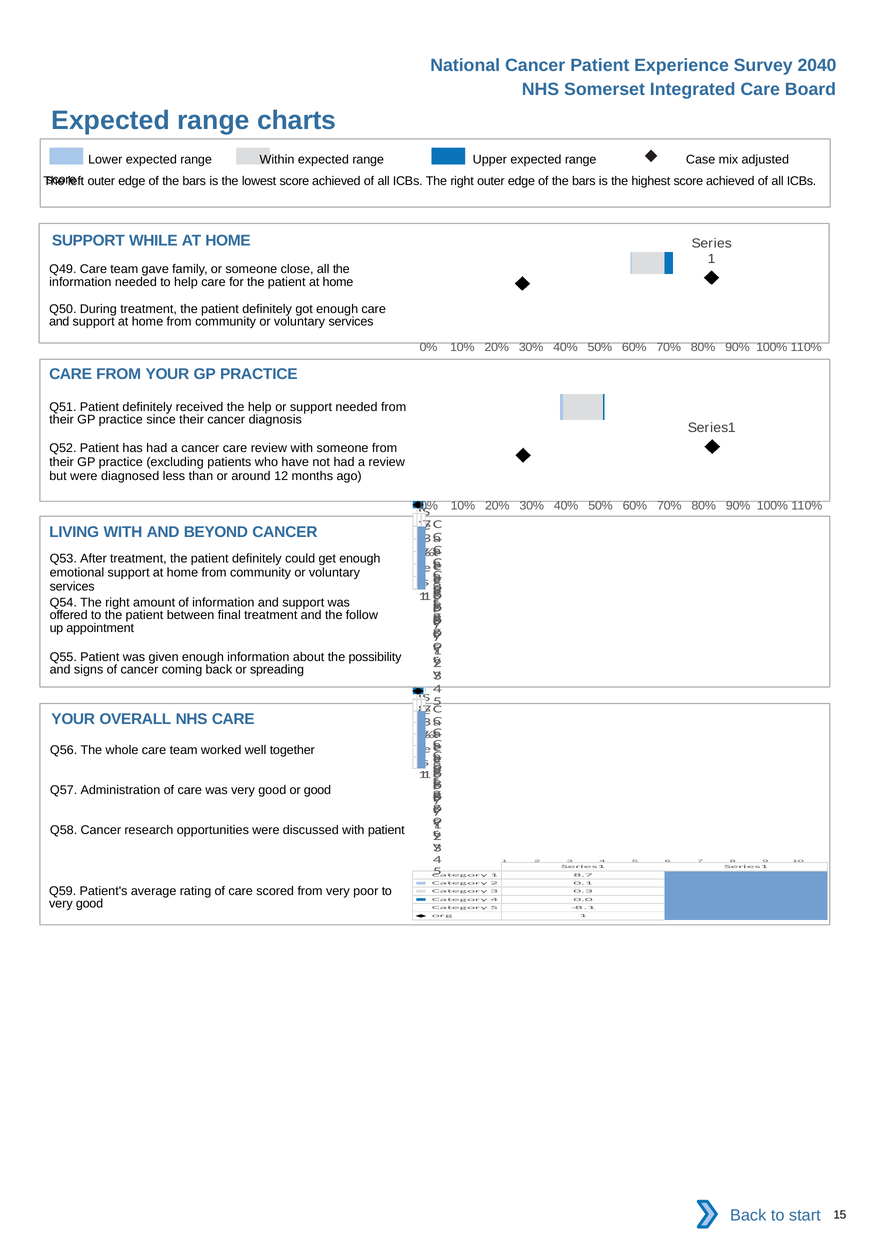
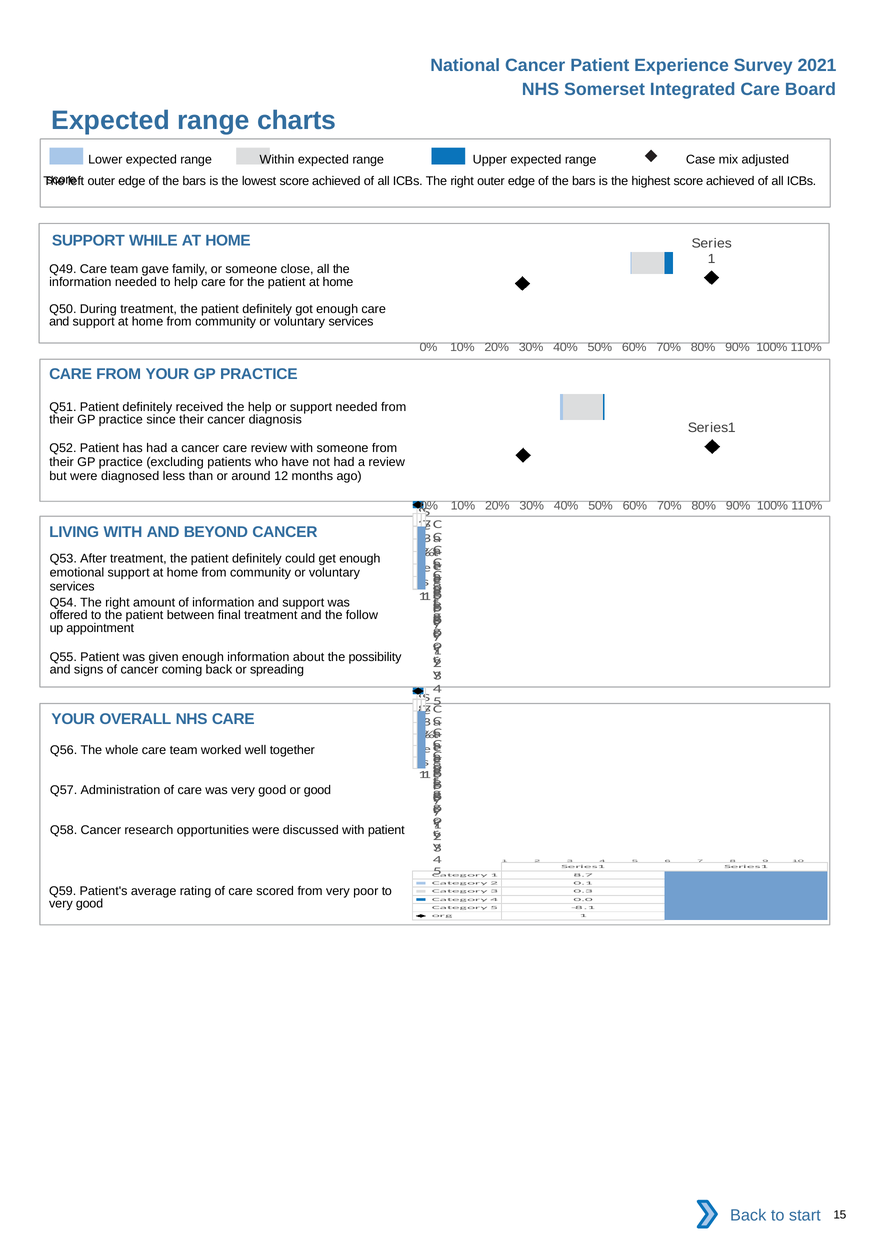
2040: 2040 -> 2021 (817, 66)
